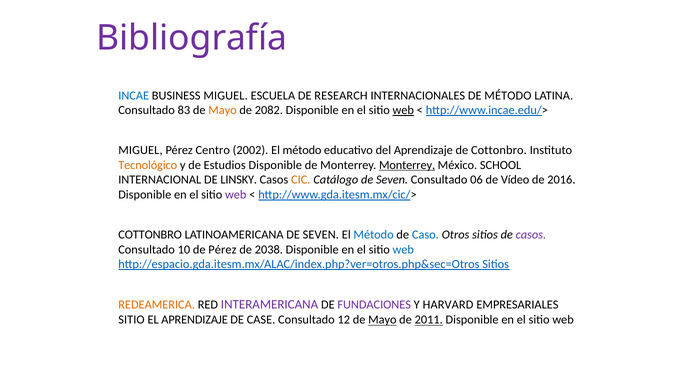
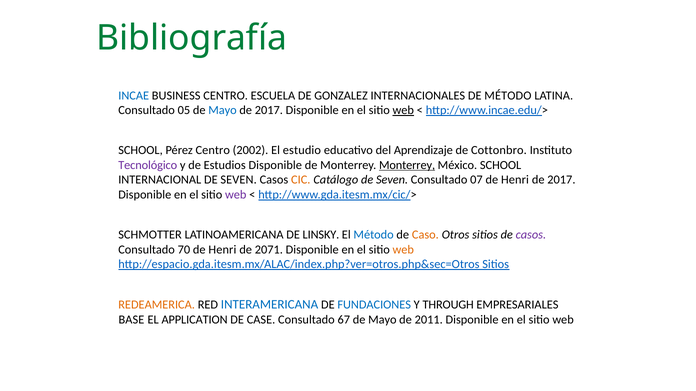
Bibliografía colour: purple -> green (192, 38)
BUSINESS MIGUEL: MIGUEL -> CENTRO (226, 96)
RESEARCH: RESEARCH -> GONZALEZ (341, 96)
83: 83 -> 05 (184, 110)
Mayo colour: orange -> blue (223, 110)
2082: 2082 -> 2017 (269, 110)
MIGUEL: MIGUEL -> SCHOOL (140, 150)
2002 El método: método -> estudio (302, 150)
Tecnológico colour: orange -> purple (148, 165)
INTERNACIONAL DE LINSKY: LINSKY -> SEVEN (239, 180)
06: 06 -> 07 (476, 180)
Vídeo: Vídeo -> Henri (515, 180)
2016: 2016 -> 2017 (561, 180)
COTTONBRO: COTTONBRO -> SCHMOTTER (150, 235)
LATINOAMERICANA DE SEVEN: SEVEN -> LINSKY (321, 235)
Caso colour: blue -> orange (425, 235)
10: 10 -> 70 (184, 250)
Pérez: Pérez -> Henri (222, 250)
2038: 2038 -> 2071 (269, 250)
web colour: blue -> orange (403, 250)
INTERAMERICANA colour: purple -> blue (270, 305)
FUNDACIONES colour: purple -> blue (374, 305)
HARVARD: HARVARD -> THROUGH (448, 305)
SITIO: SITIO -> BASE (131, 320)
EL APRENDIZAJE: APRENDIZAJE -> APPLICATION (195, 320)
12: 12 -> 67 (344, 320)
Mayo underline: present -> none (382, 320)
2011 underline: present -> none (429, 320)
